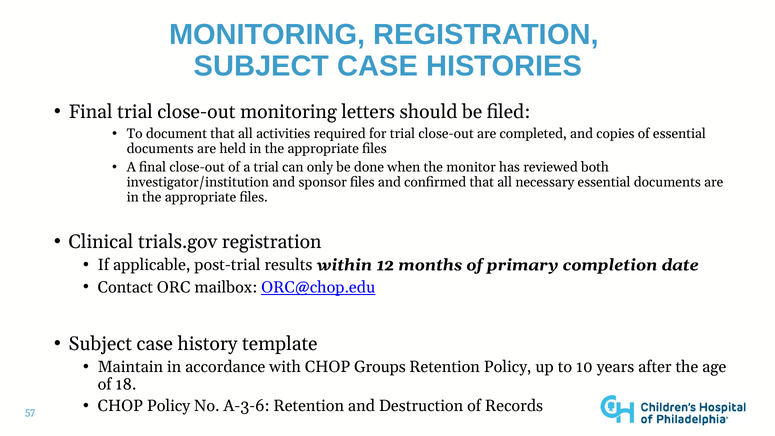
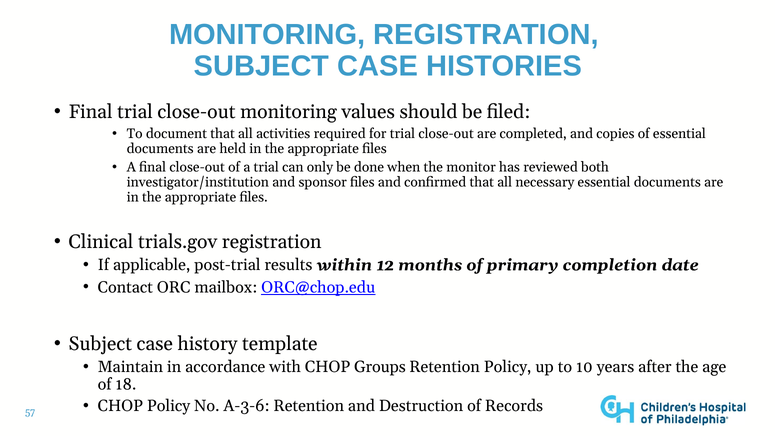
letters: letters -> values (368, 112)
